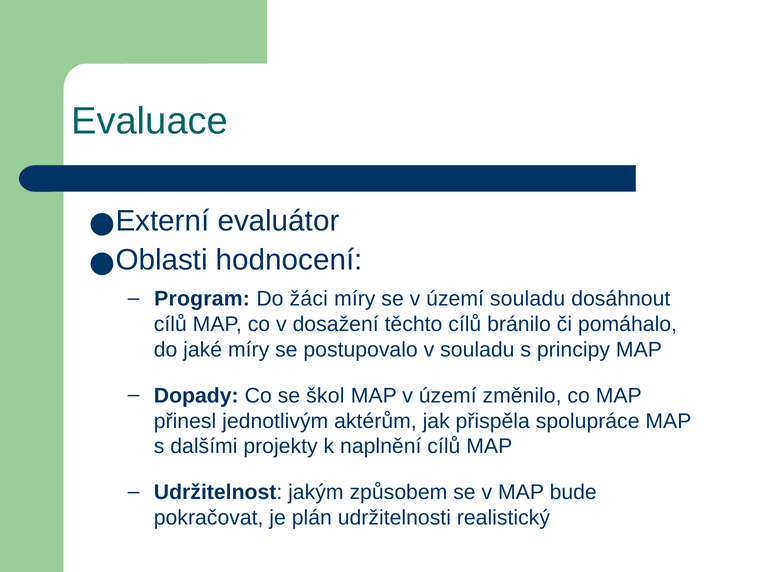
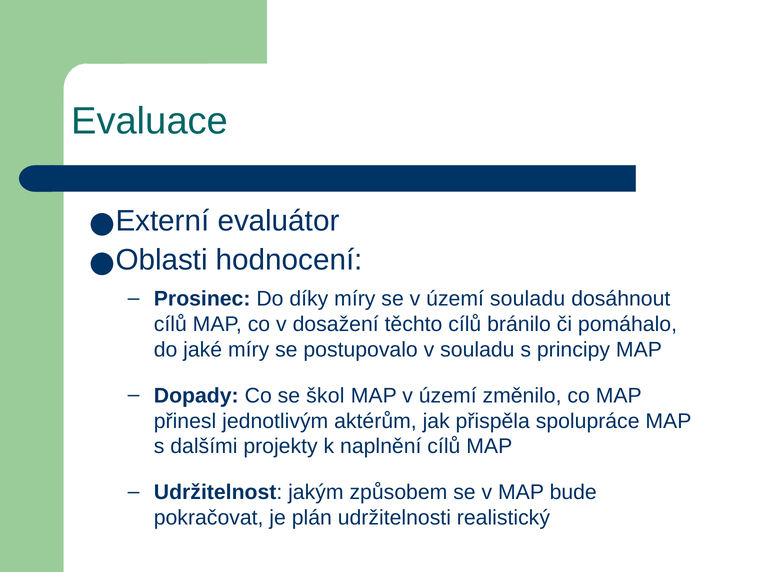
Program: Program -> Prosinec (202, 299)
žáci: žáci -> díky (309, 299)
